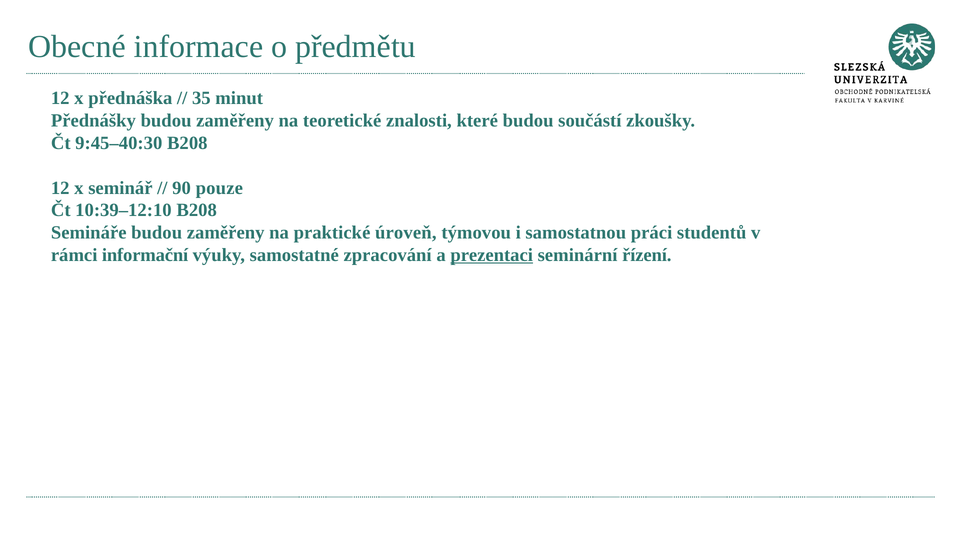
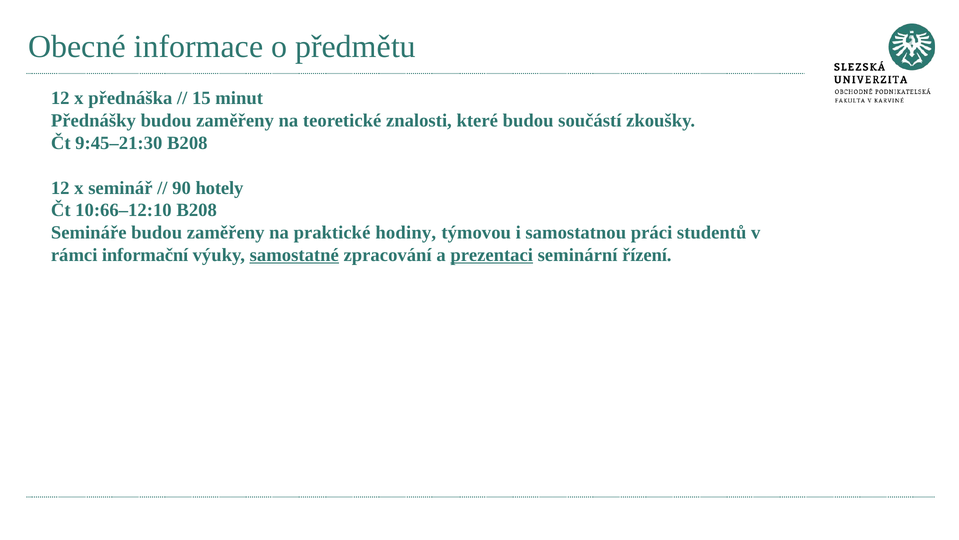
35: 35 -> 15 (201, 98)
9:45–40:30: 9:45–40:30 -> 9:45–21:30 (119, 143)
pouze: pouze -> hotely (219, 188)
10:39–12:10: 10:39–12:10 -> 10:66–12:10 (123, 210)
úroveň: úroveň -> hodiny (406, 232)
samostatné underline: none -> present (294, 255)
